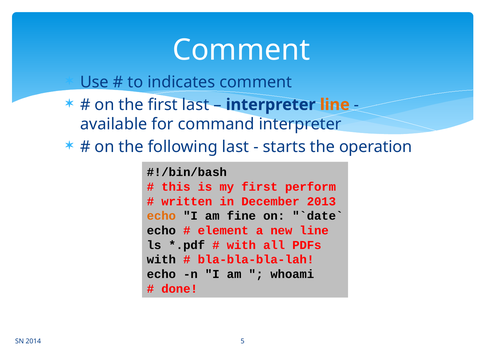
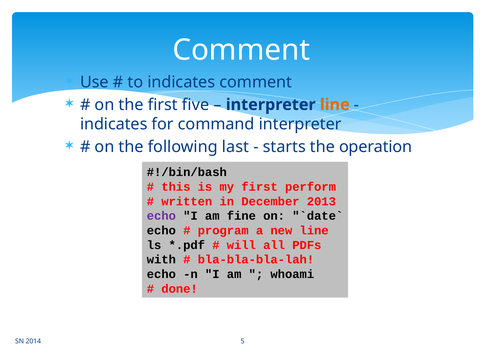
first last: last -> five (196, 105)
available: available -> indicates (114, 124)
echo colour: orange -> purple (161, 216)
element: element -> program (223, 230)
with: with -> will (241, 245)
